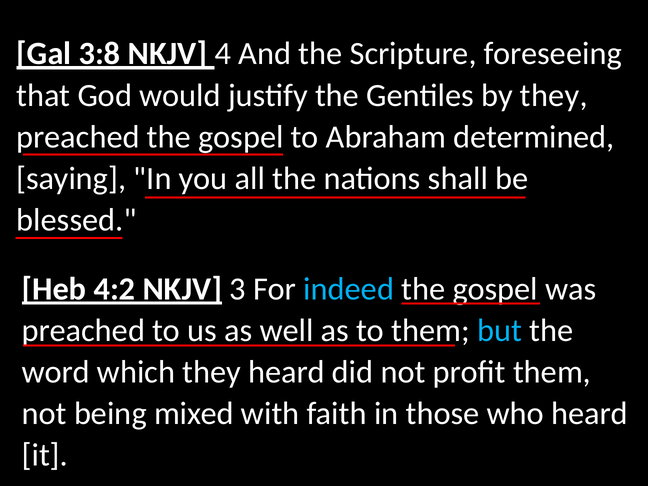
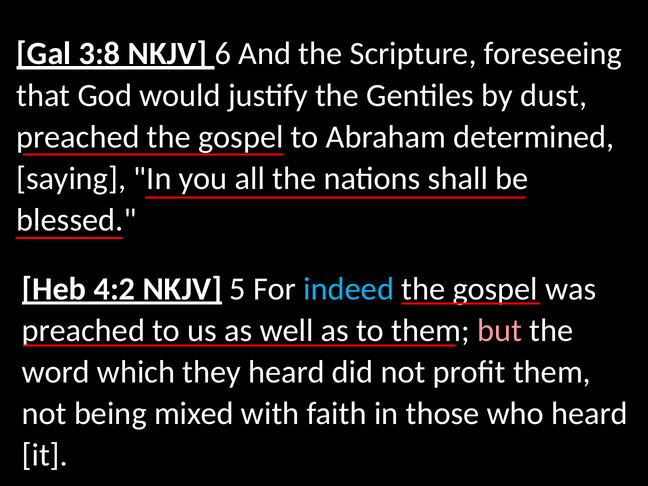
4: 4 -> 6 (223, 54)
by they: they -> dust (554, 95)
3: 3 -> 5 (238, 289)
but colour: light blue -> pink (499, 331)
